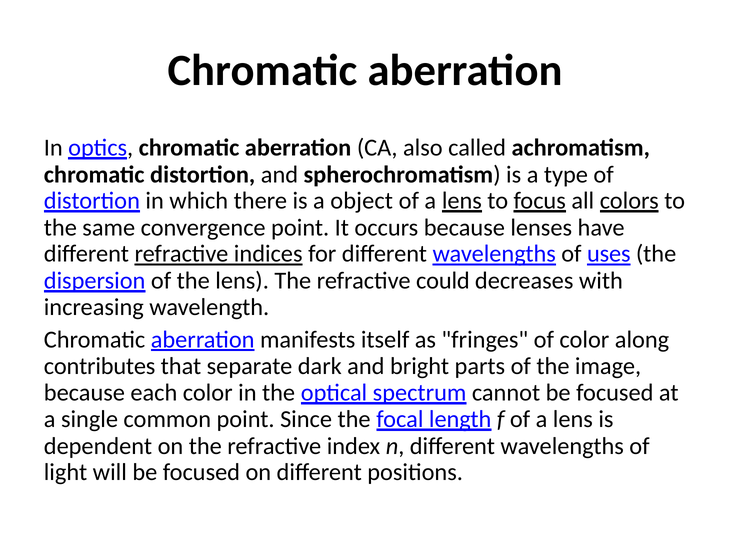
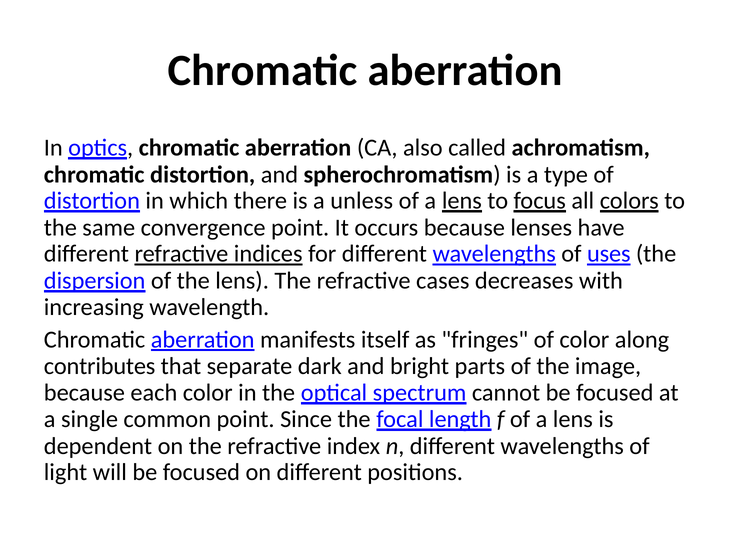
object: object -> unless (362, 201)
could: could -> cases (443, 281)
